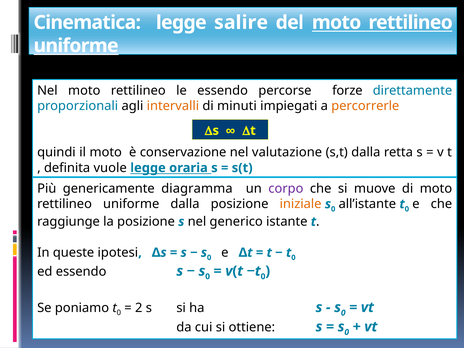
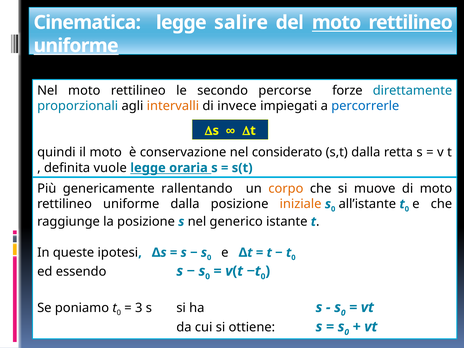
le essendo: essendo -> secondo (223, 90)
minuti: minuti -> invece (237, 106)
percorrerle colour: orange -> blue (365, 106)
valutazione: valutazione -> considerato (287, 152)
diagramma: diagramma -> rallentando (197, 189)
corpo colour: purple -> orange (286, 189)
2: 2 -> 3 (139, 308)
